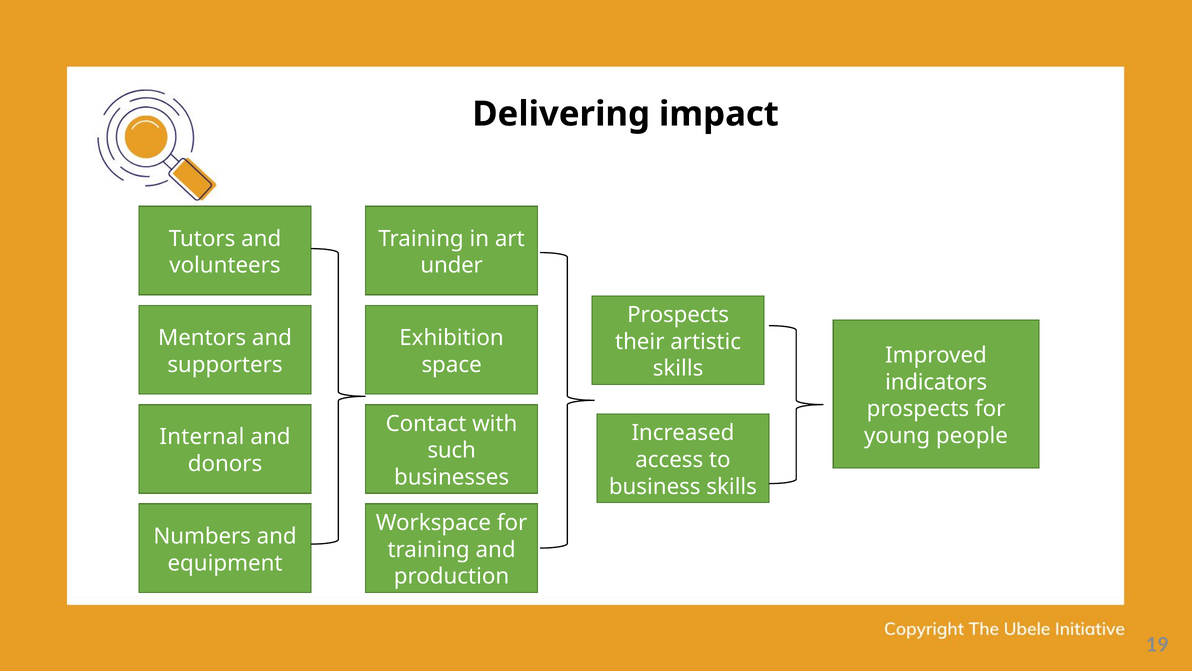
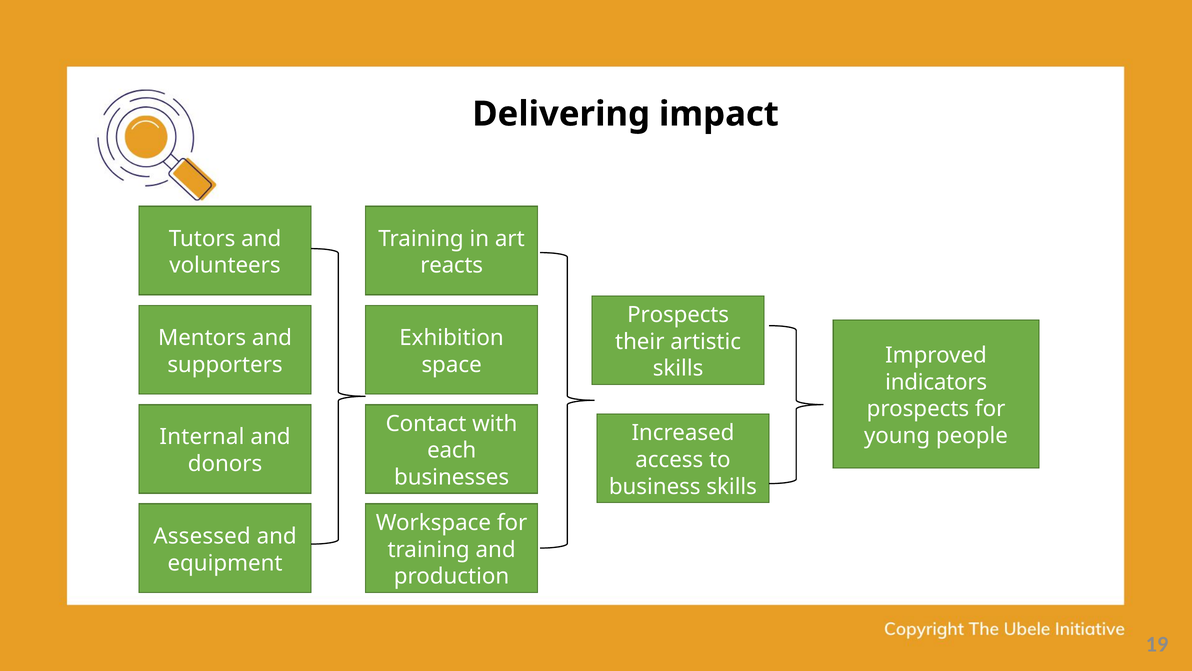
under: under -> reacts (452, 265)
such: such -> each (452, 450)
Numbers: Numbers -> Assessed (202, 536)
